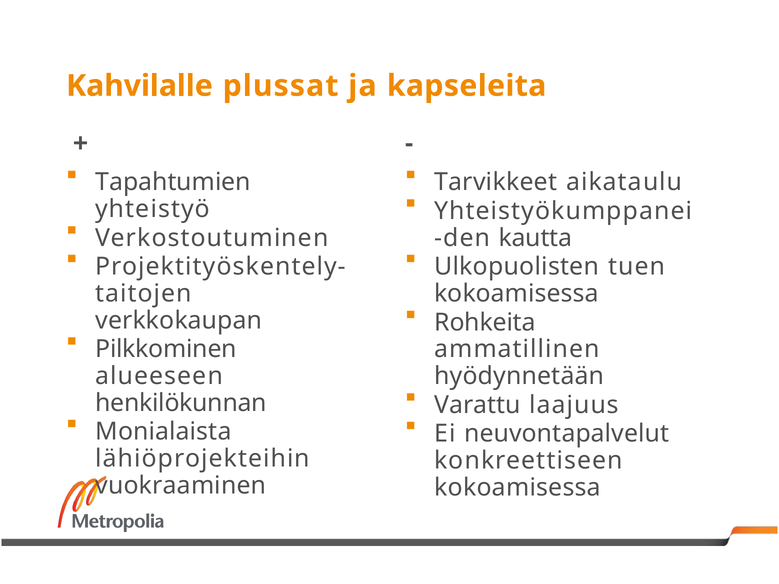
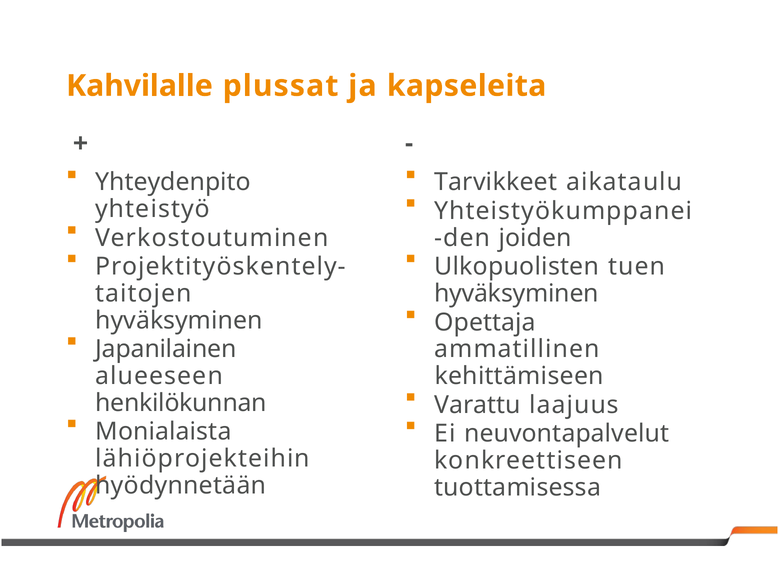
Tapahtumien: Tapahtumien -> Yhteydenpito (173, 182)
kautta: kautta -> joiden (535, 238)
kokoamisessa: kokoamisessa -> hyväksyminen (516, 294)
Rohkeita: Rohkeita -> Opettaja (485, 322)
verkkokaupan: verkkokaupan -> hyväksyminen (179, 321)
Pilkkominen: Pilkkominen -> Japanilainen (166, 349)
hyödynnetään: hyödynnetään -> kehittämiseen (519, 376)
vuokraaminen: vuokraaminen -> hyödynnetään (181, 486)
kokoamisessa: kokoamisessa -> tuottamisessa (518, 488)
